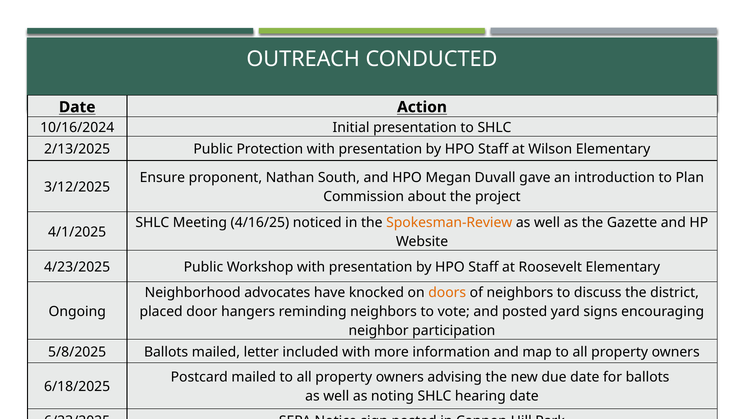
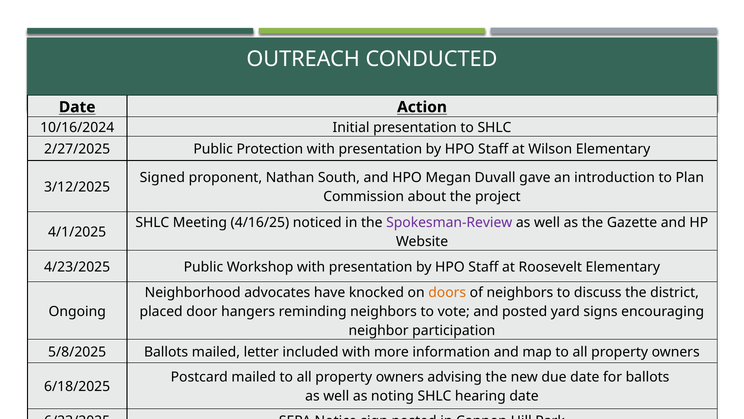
2/13/2025: 2/13/2025 -> 2/27/2025 (77, 149)
Ensure: Ensure -> Signed (162, 177)
Spokesman-Review colour: orange -> purple (449, 222)
